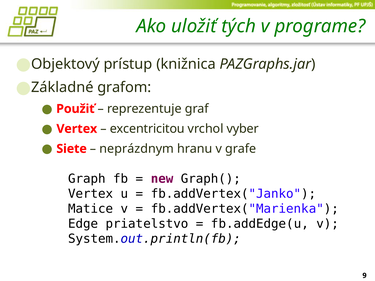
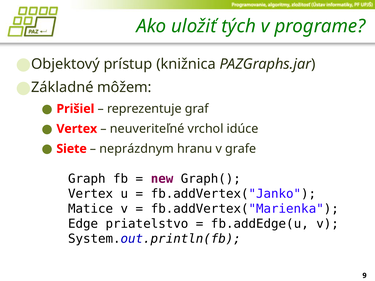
grafom: grafom -> môžem (124, 87)
Použiť: Použiť -> Prišiel (75, 109)
excentricitou: excentricitou -> neuveriteľné (147, 129)
vyber: vyber -> idúce (243, 129)
